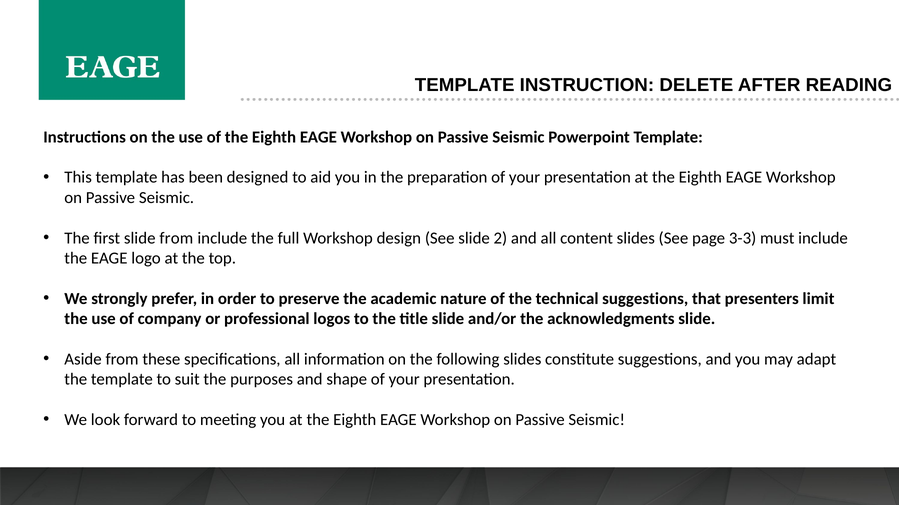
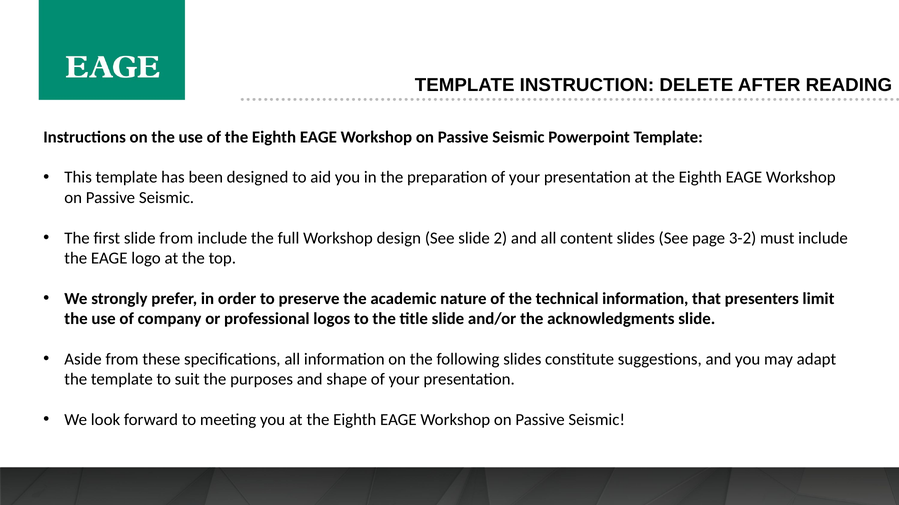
3-3: 3-3 -> 3-2 (743, 238)
technical suggestions: suggestions -> information (645, 299)
